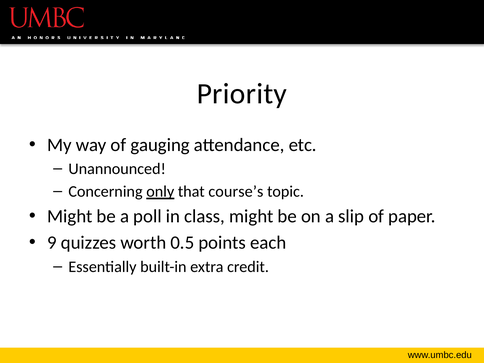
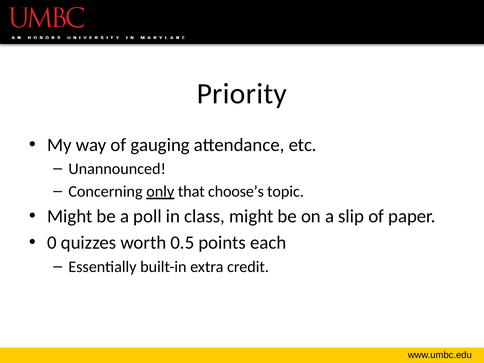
course’s: course’s -> choose’s (236, 191)
9: 9 -> 0 (52, 243)
